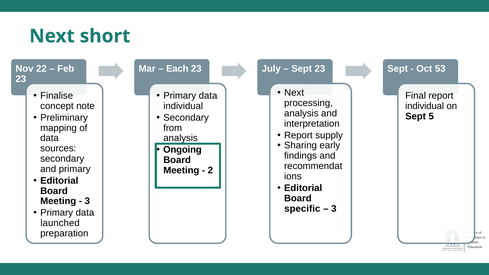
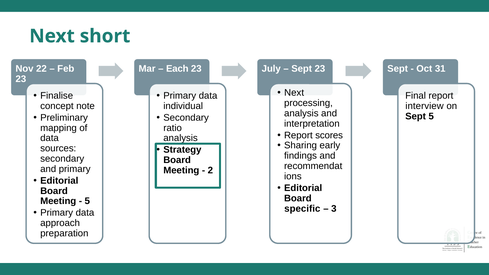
53: 53 -> 31 (440, 69)
individual: individual -> interview (425, 106)
from: from -> ratio (173, 128)
supply: supply -> scores (329, 135)
Ongoing: Ongoing -> Strategy (182, 150)
3: 3 -> 5 (87, 201)
launched: launched -> approach (60, 223)
